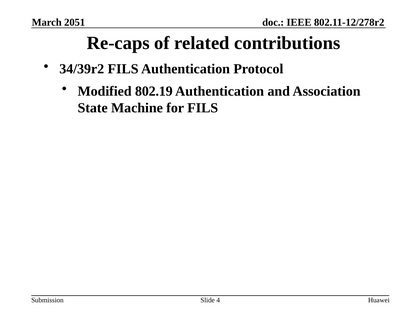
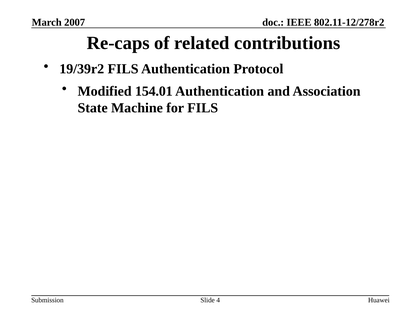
2051: 2051 -> 2007 (75, 22)
34/39r2: 34/39r2 -> 19/39r2 (82, 69)
802.19: 802.19 -> 154.01 (154, 91)
